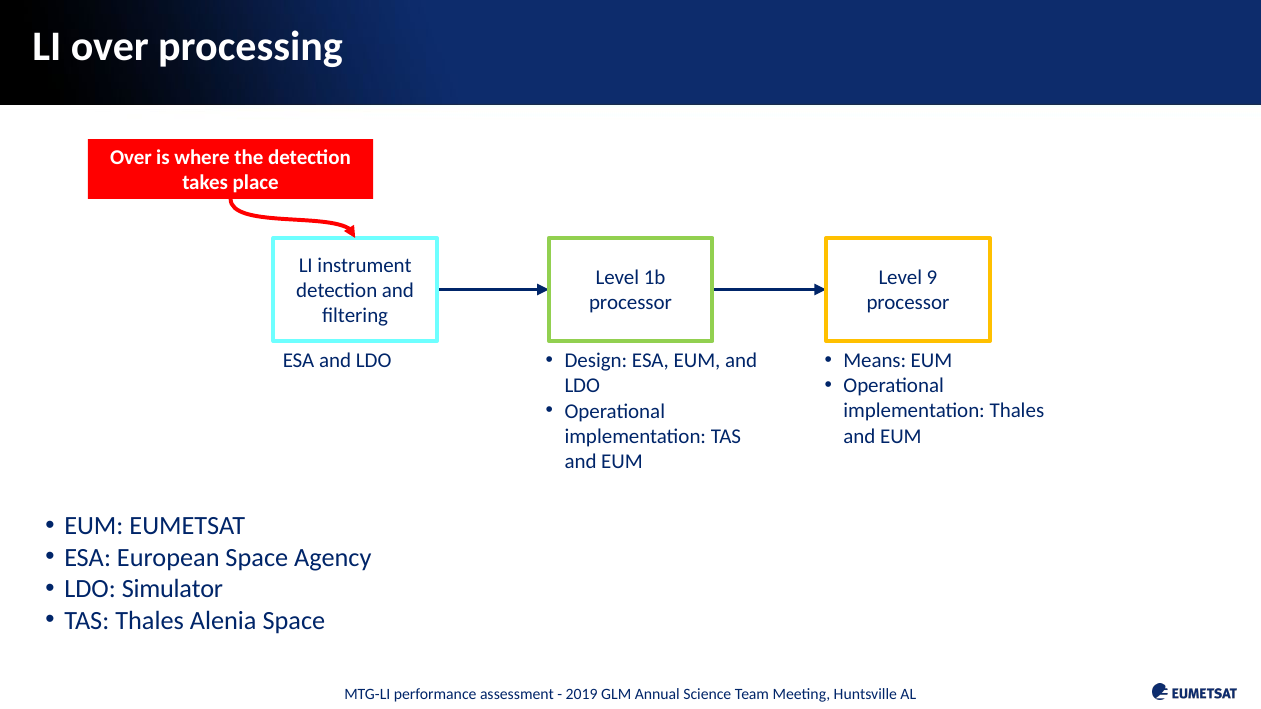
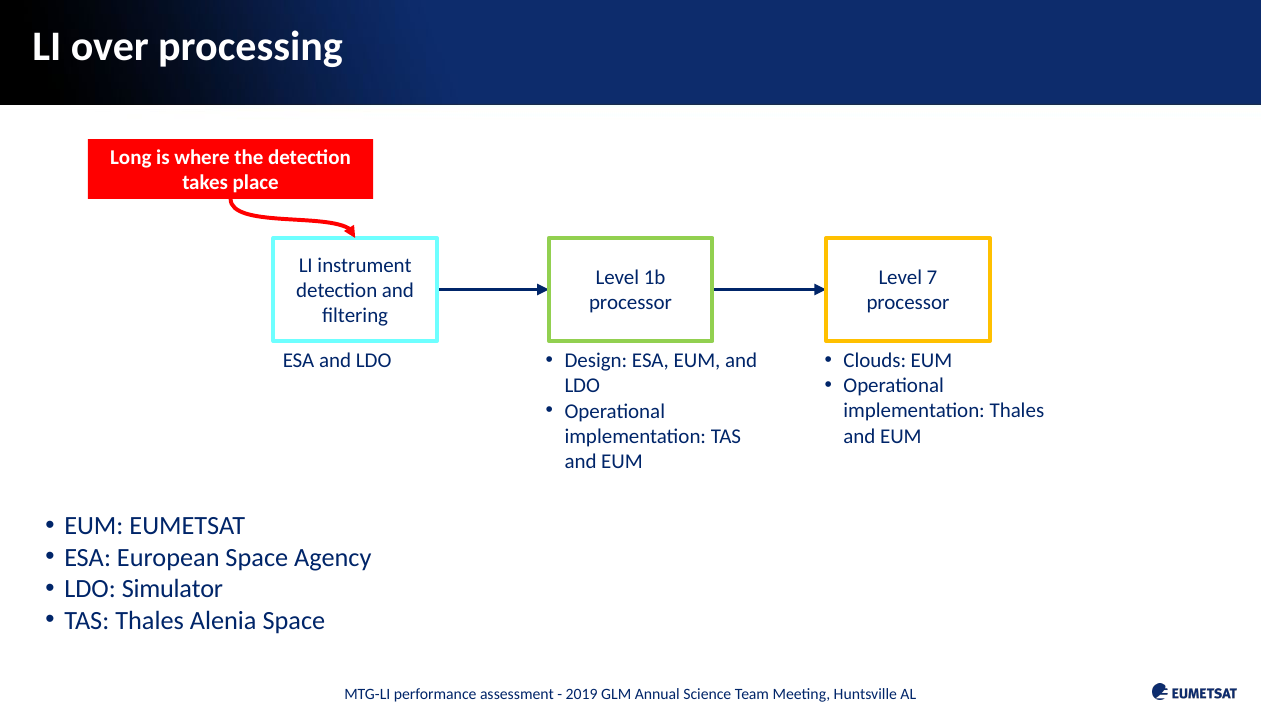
Over: Over -> Long (131, 158)
9: 9 -> 7 (932, 278)
Means: Means -> Clouds (875, 361)
